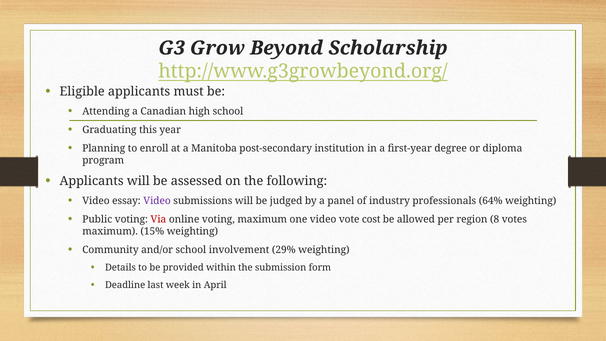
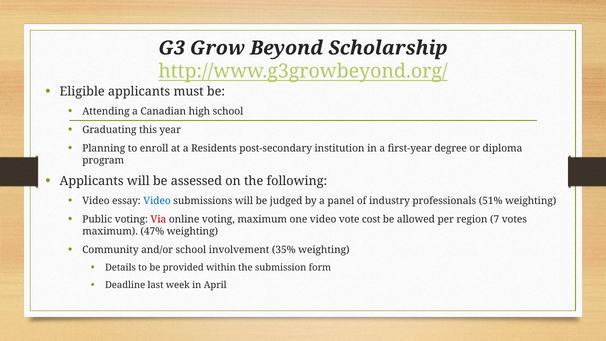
Manitoba: Manitoba -> Residents (214, 148)
Video colour: purple -> blue (157, 201)
64%: 64% -> 51% (491, 201)
8: 8 -> 7 (495, 219)
15%: 15% -> 47% (152, 231)
29%: 29% -> 35% (284, 250)
